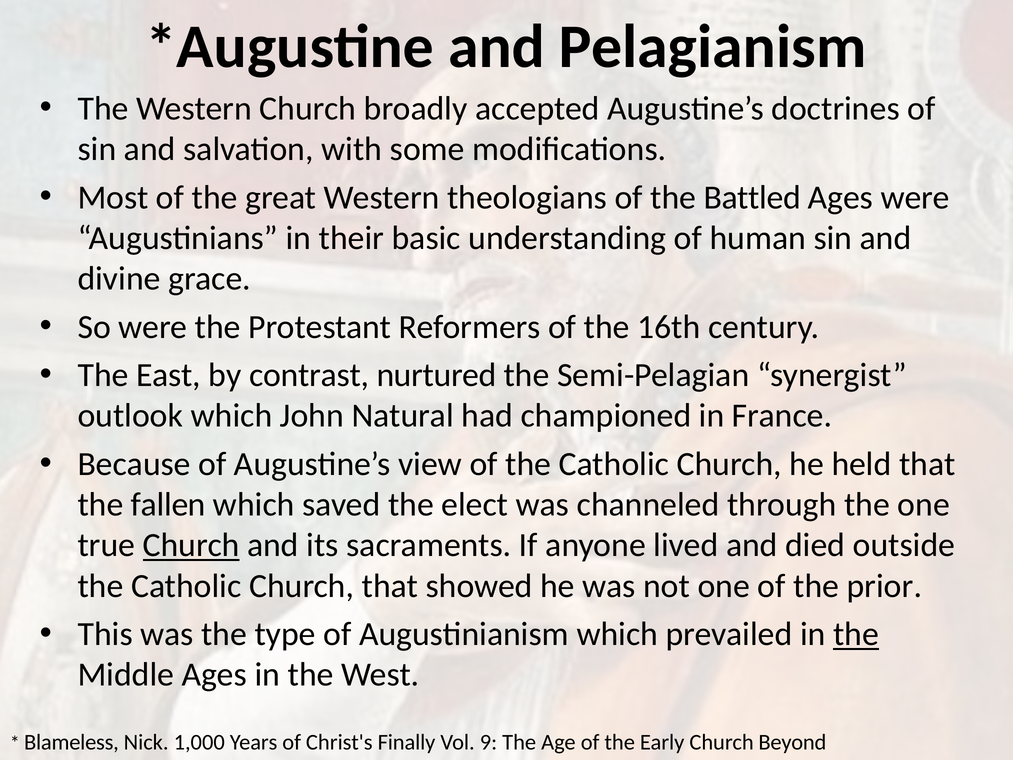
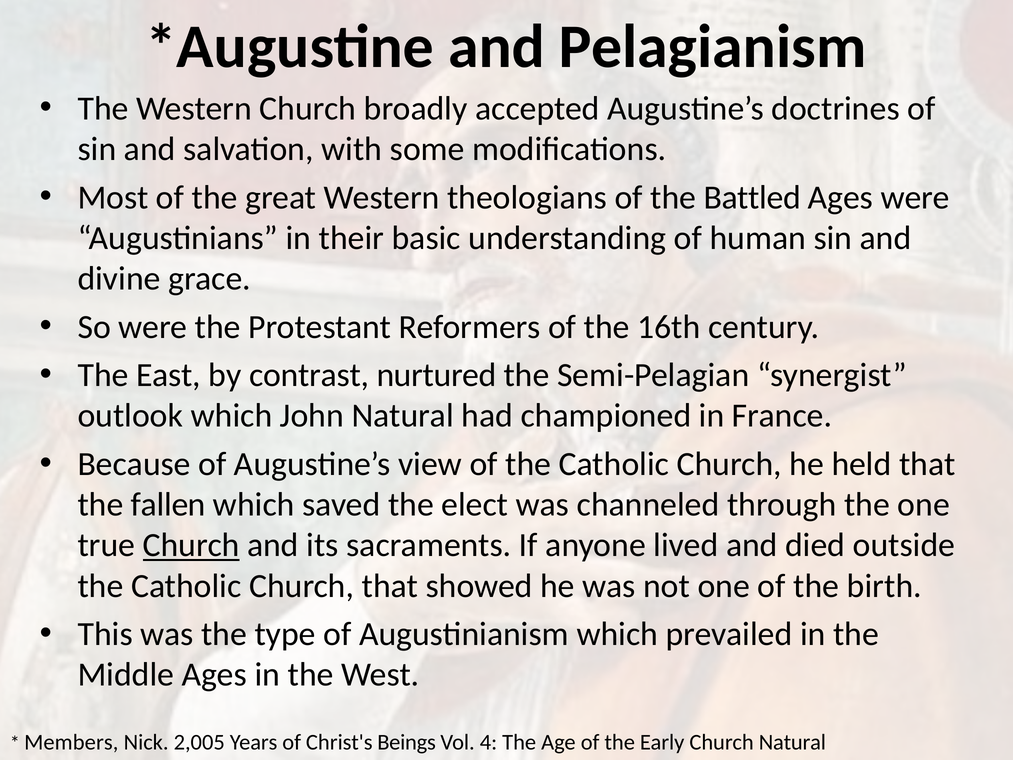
prior: prior -> birth (884, 586)
the underline: present -> none (856, 634)
Blameless: Blameless -> Members (71, 742)
1,000: 1,000 -> 2,005 (199, 742)
Finally: Finally -> Beings (407, 742)
9: 9 -> 4 (488, 742)
Church Beyond: Beyond -> Natural (792, 742)
